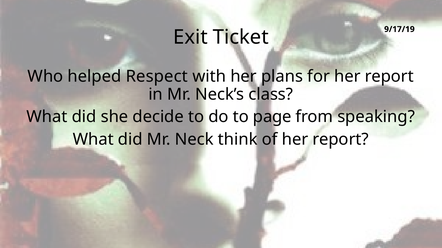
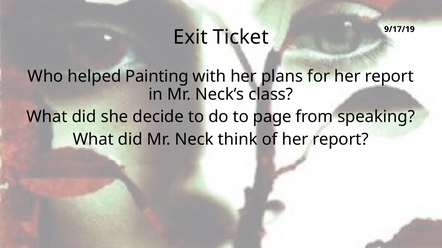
Respect: Respect -> Painting (157, 77)
